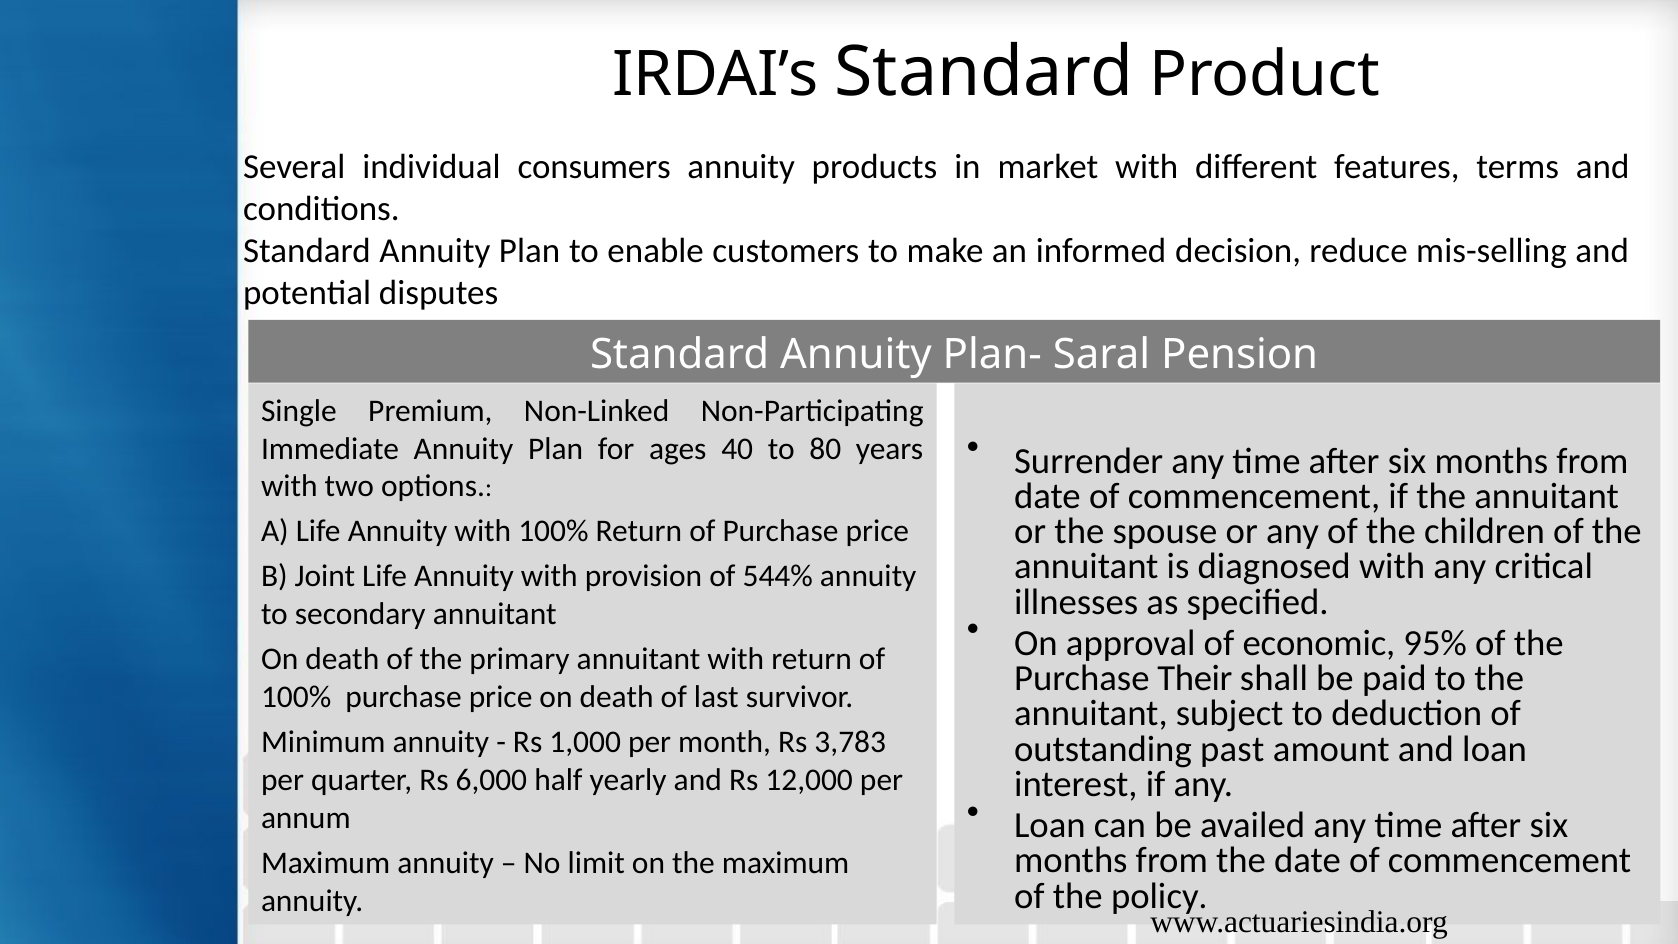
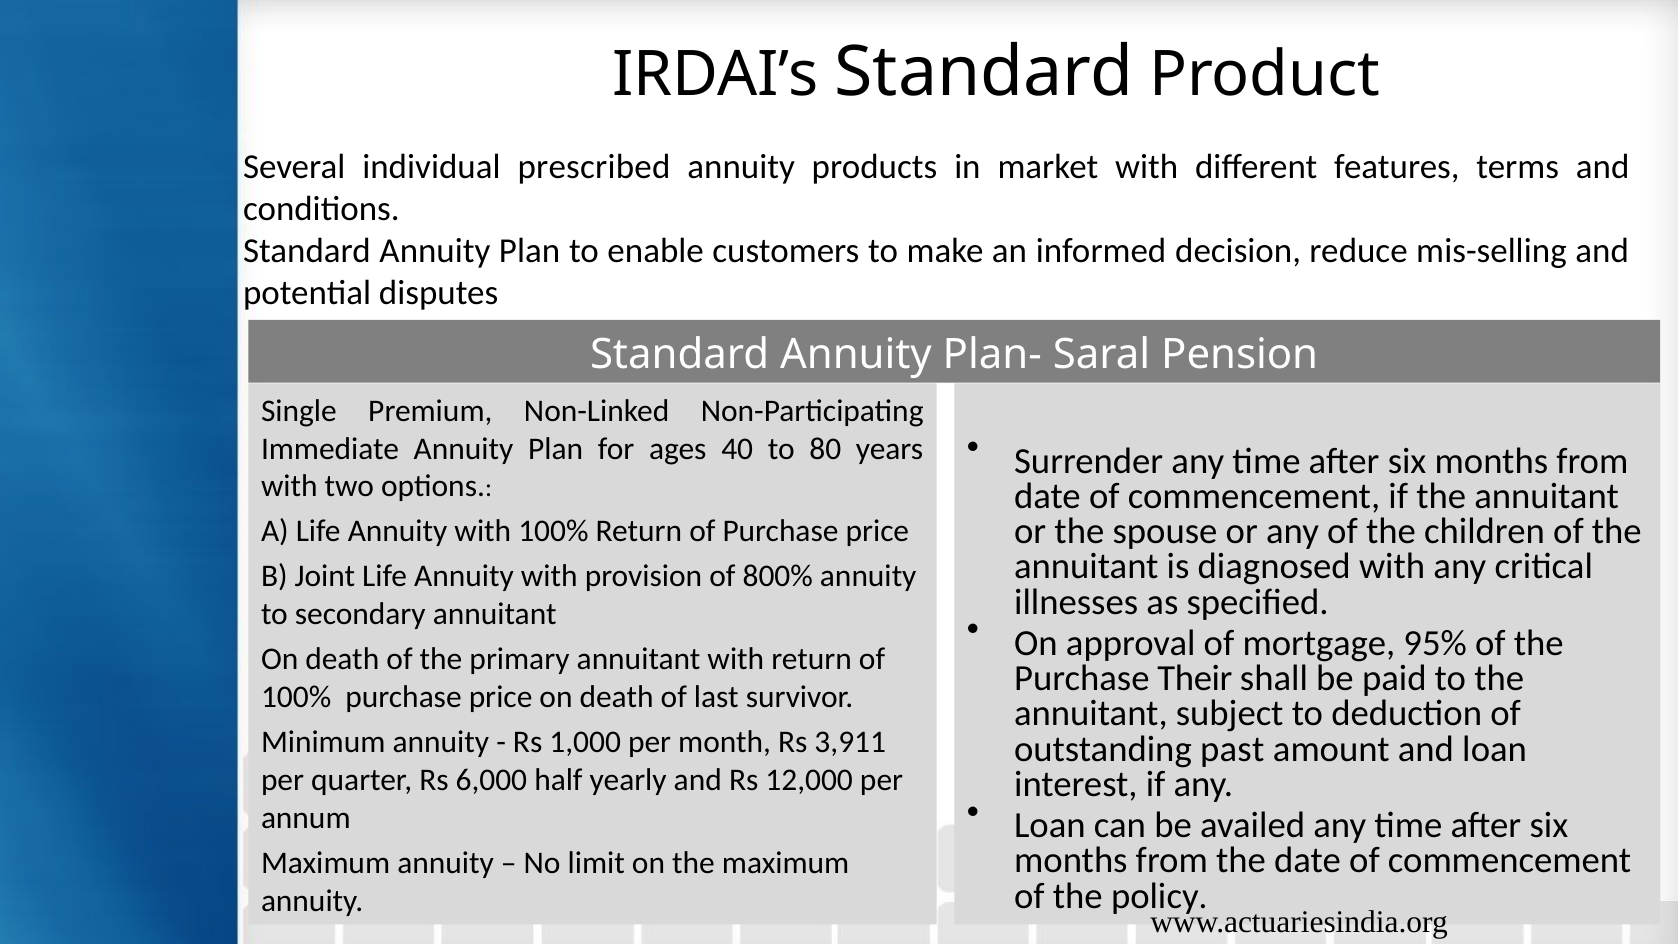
consumers: consumers -> prescribed (594, 167)
544%: 544% -> 800% (778, 576)
economic: economic -> mortgage (1319, 643)
3,783: 3,783 -> 3,911 (850, 742)
